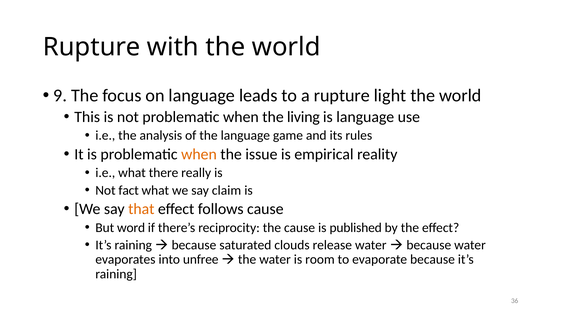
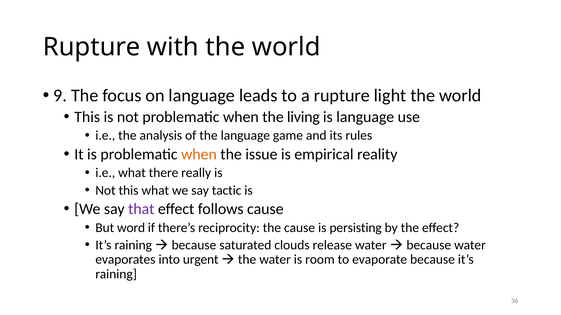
Not fact: fact -> this (129, 191)
claim: claim -> tactic (227, 191)
that colour: orange -> purple (141, 209)
published: published -> persisting (356, 228)
unfree: unfree -> urgent (201, 260)
